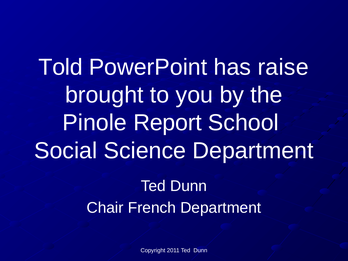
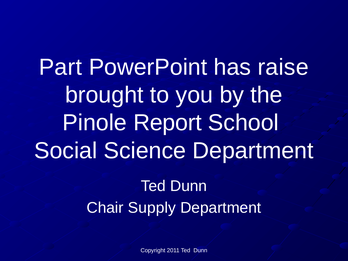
Told: Told -> Part (60, 67)
French: French -> Supply (152, 208)
